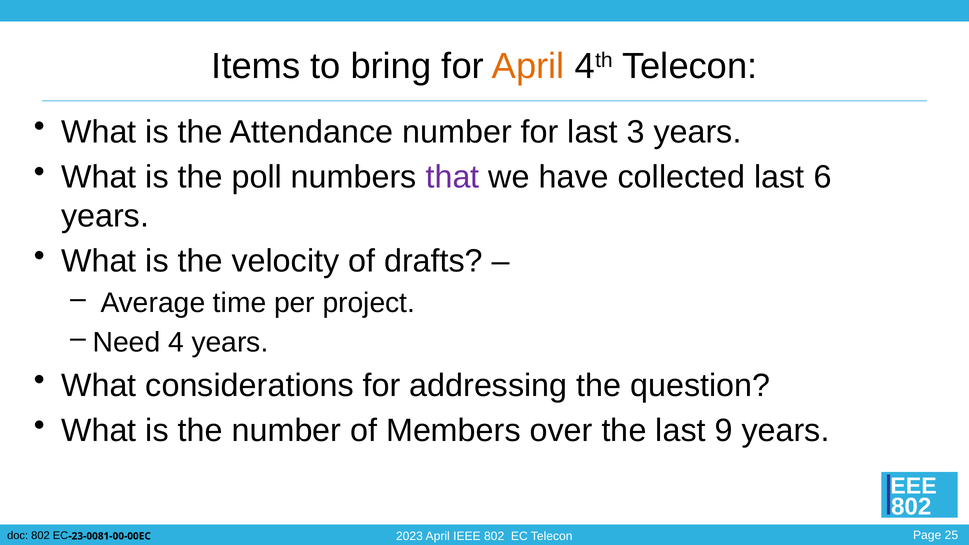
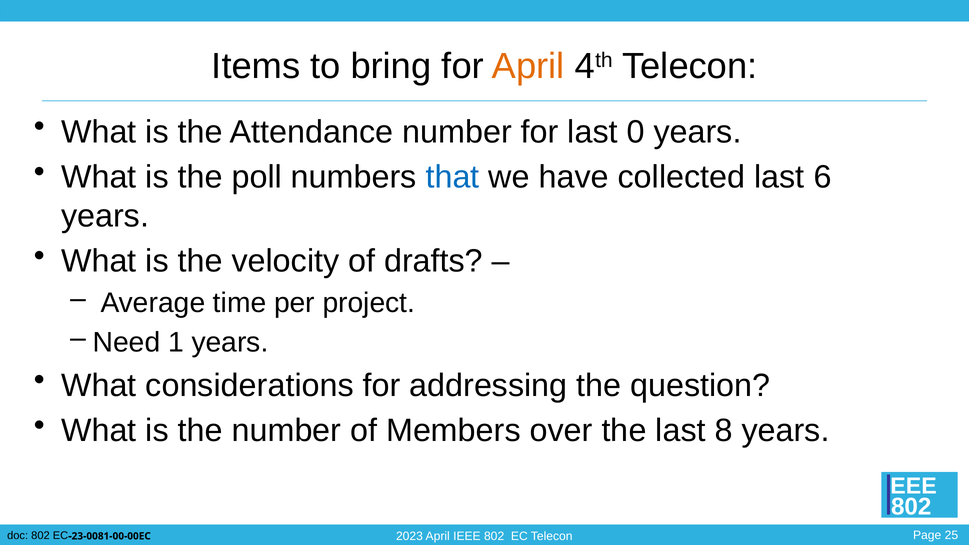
3: 3 -> 0 (636, 132)
that colour: purple -> blue (453, 177)
4: 4 -> 1 (176, 342)
9: 9 -> 8 (724, 431)
